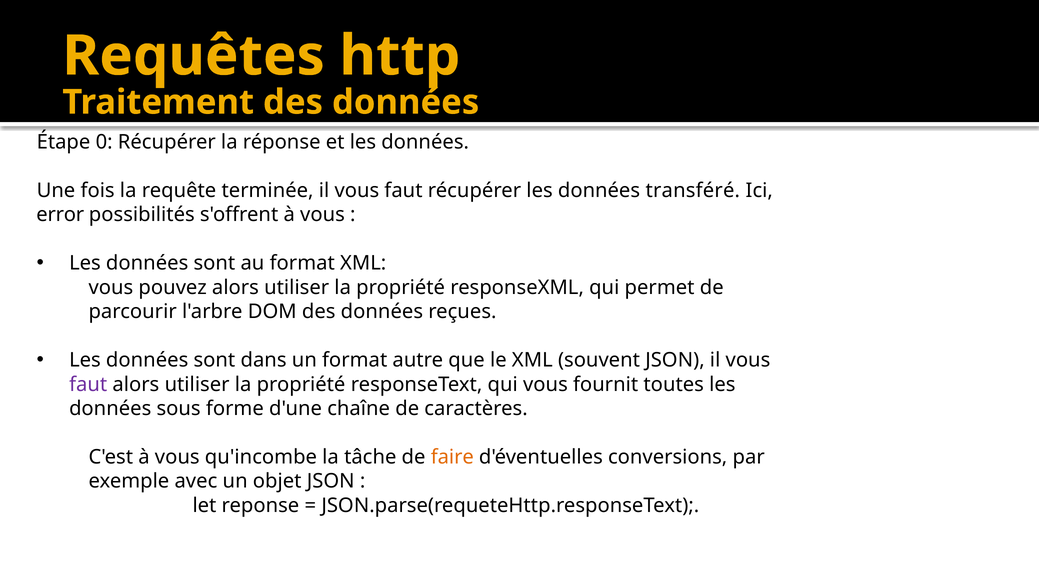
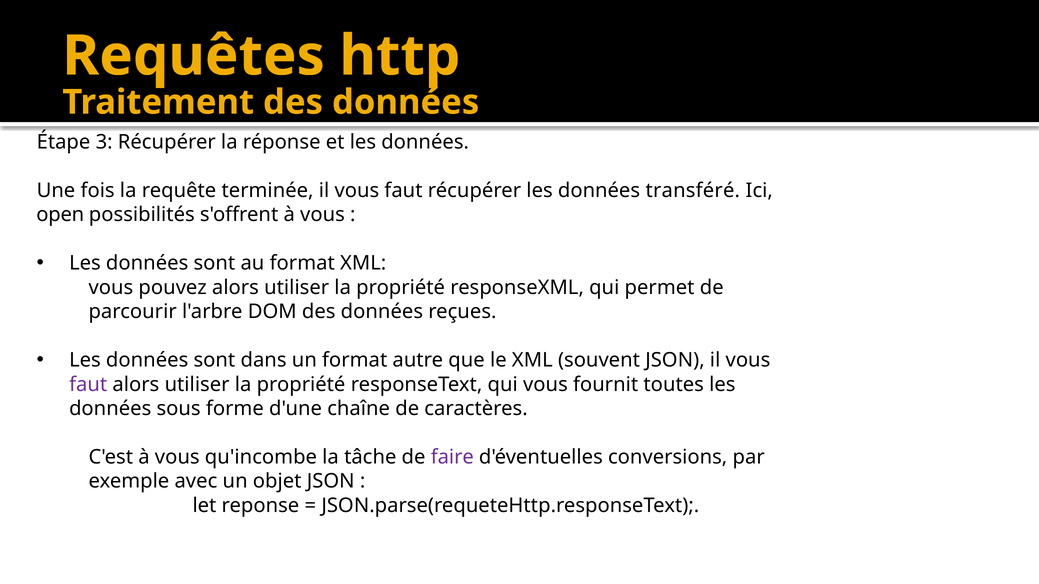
0: 0 -> 3 (104, 142)
error: error -> open (60, 215)
faire colour: orange -> purple (452, 457)
